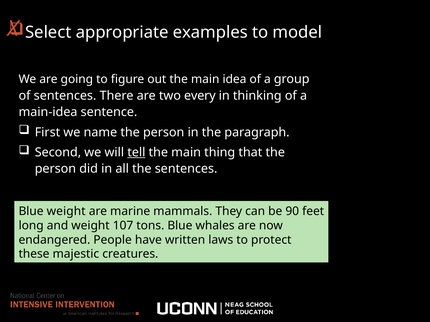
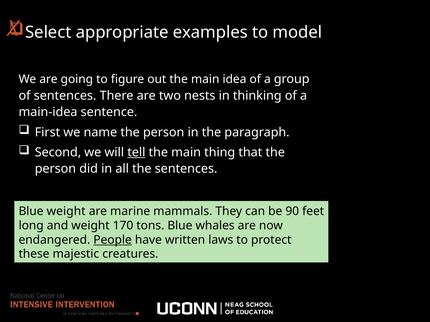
every: every -> nests (200, 96)
107: 107 -> 170 (123, 226)
People underline: none -> present (113, 240)
